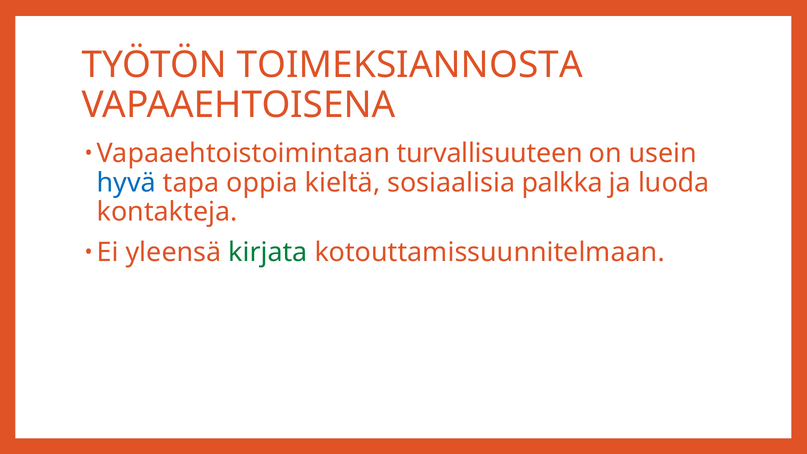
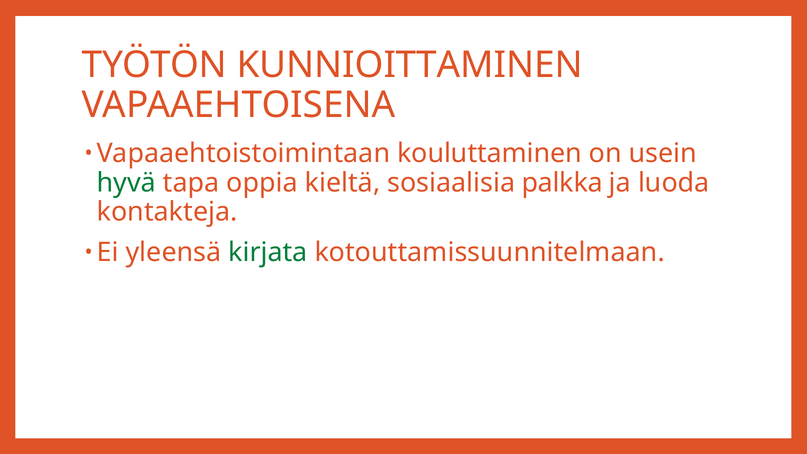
TOIMEKSIANNOSTA: TOIMEKSIANNOSTA -> KUNNIOITTAMINEN (410, 65)
turvallisuuteen: turvallisuuteen -> kouluttaminen (490, 154)
hyvä colour: blue -> green (126, 183)
